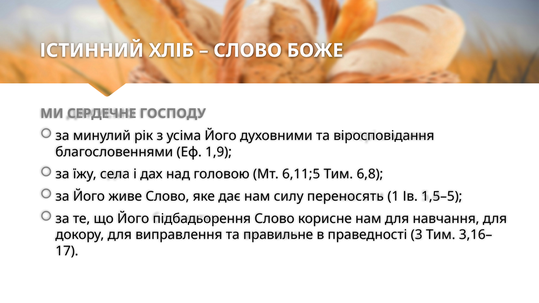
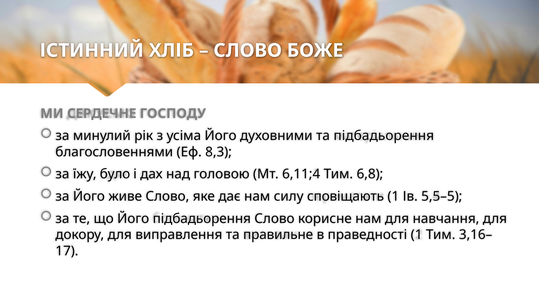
та віросповідання: віросповідання -> підбадьорення (384, 136)
1,9: 1,9 -> 8,3 (219, 152)
села: села -> було (115, 174)
6,11;5: 6,11;5 -> 6,11;4 (301, 174)
переносять: переносять -> сповіщають (346, 196)
1,5–5: 1,5–5 -> 5,5–5 (442, 196)
праведності 3: 3 -> 1 (417, 235)
